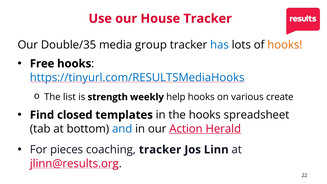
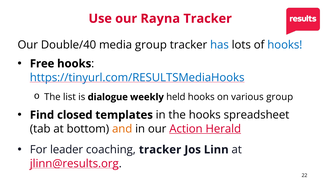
House: House -> Rayna (160, 19)
Double/35: Double/35 -> Double/40 (69, 45)
hooks colour: orange -> blue (285, 45)
strength: strength -> dialogue (108, 97)
help: help -> held (176, 97)
various create: create -> group (280, 97)
and colour: blue -> orange (122, 129)
pieces: pieces -> leader (67, 150)
